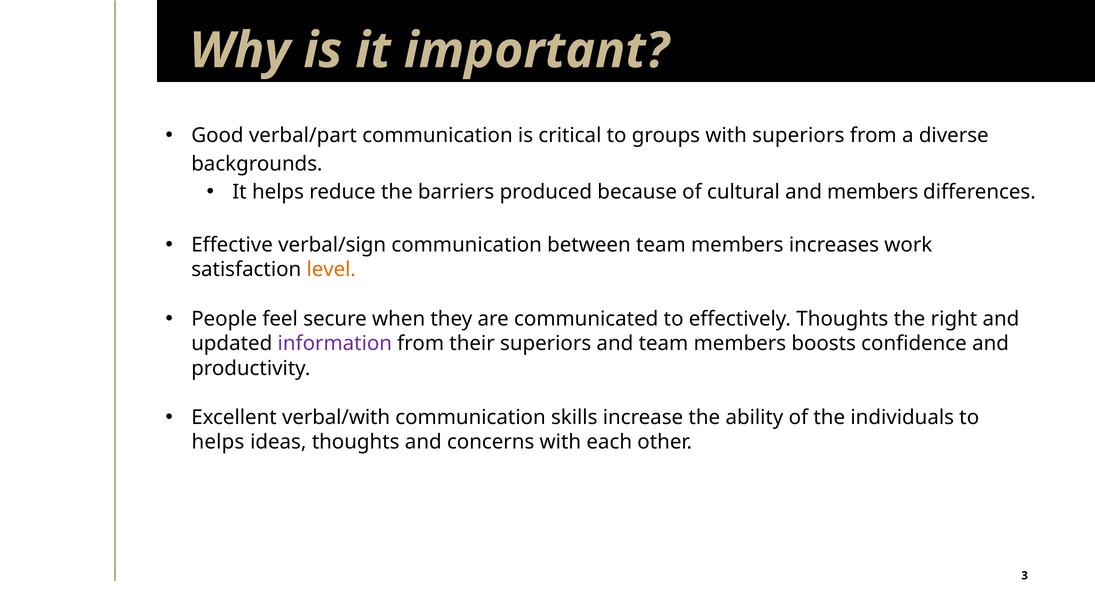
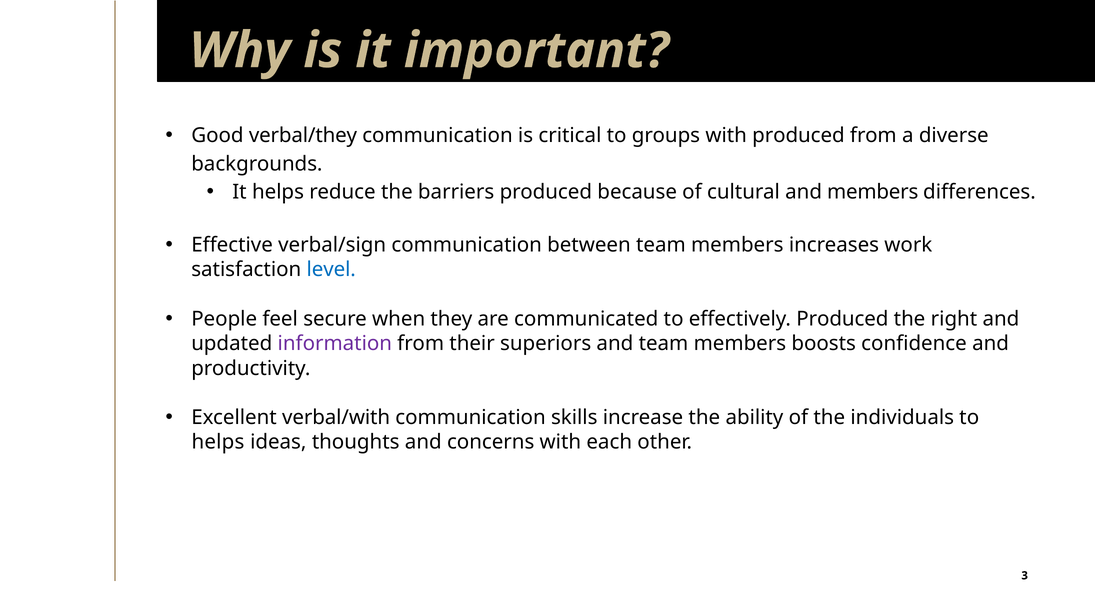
verbal/part: verbal/part -> verbal/they (303, 135)
with superiors: superiors -> produced (798, 135)
level colour: orange -> blue (331, 270)
effectively Thoughts: Thoughts -> Produced (842, 319)
